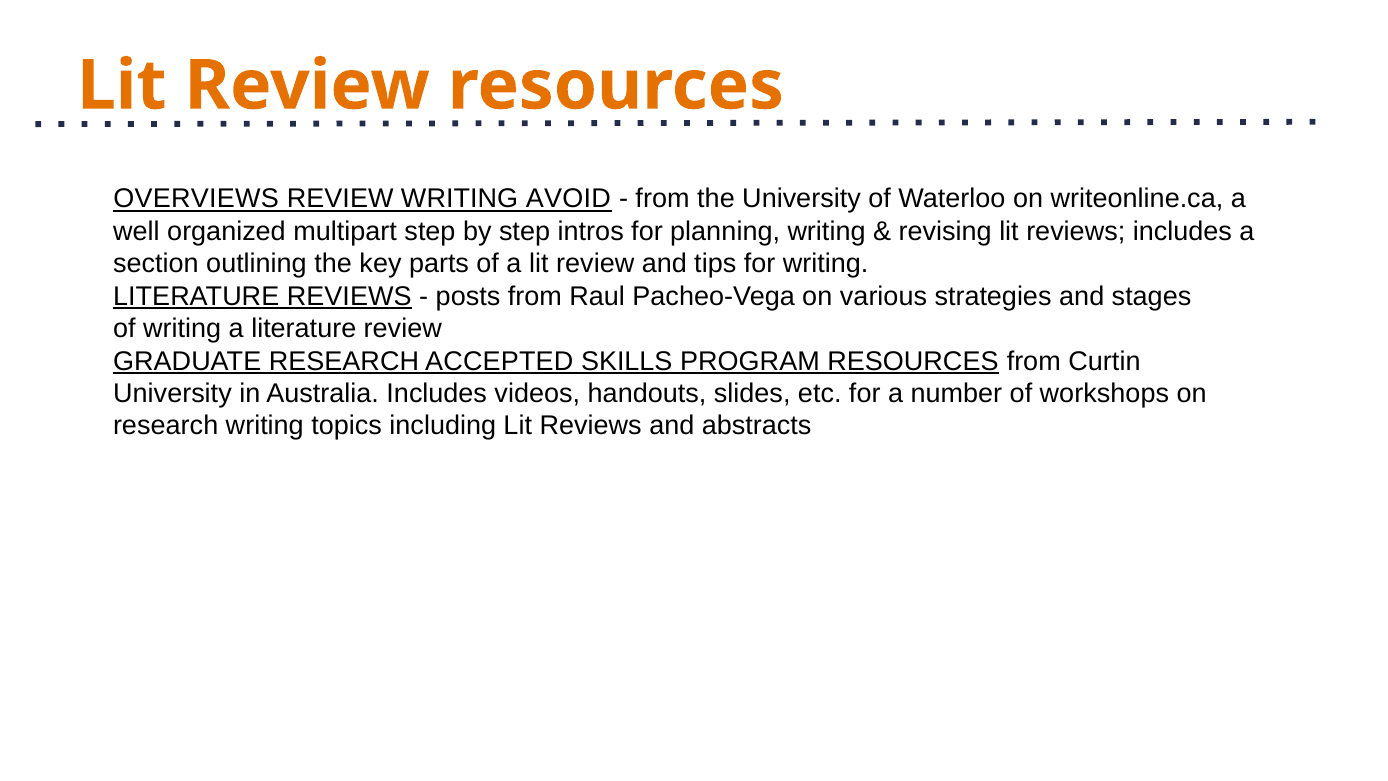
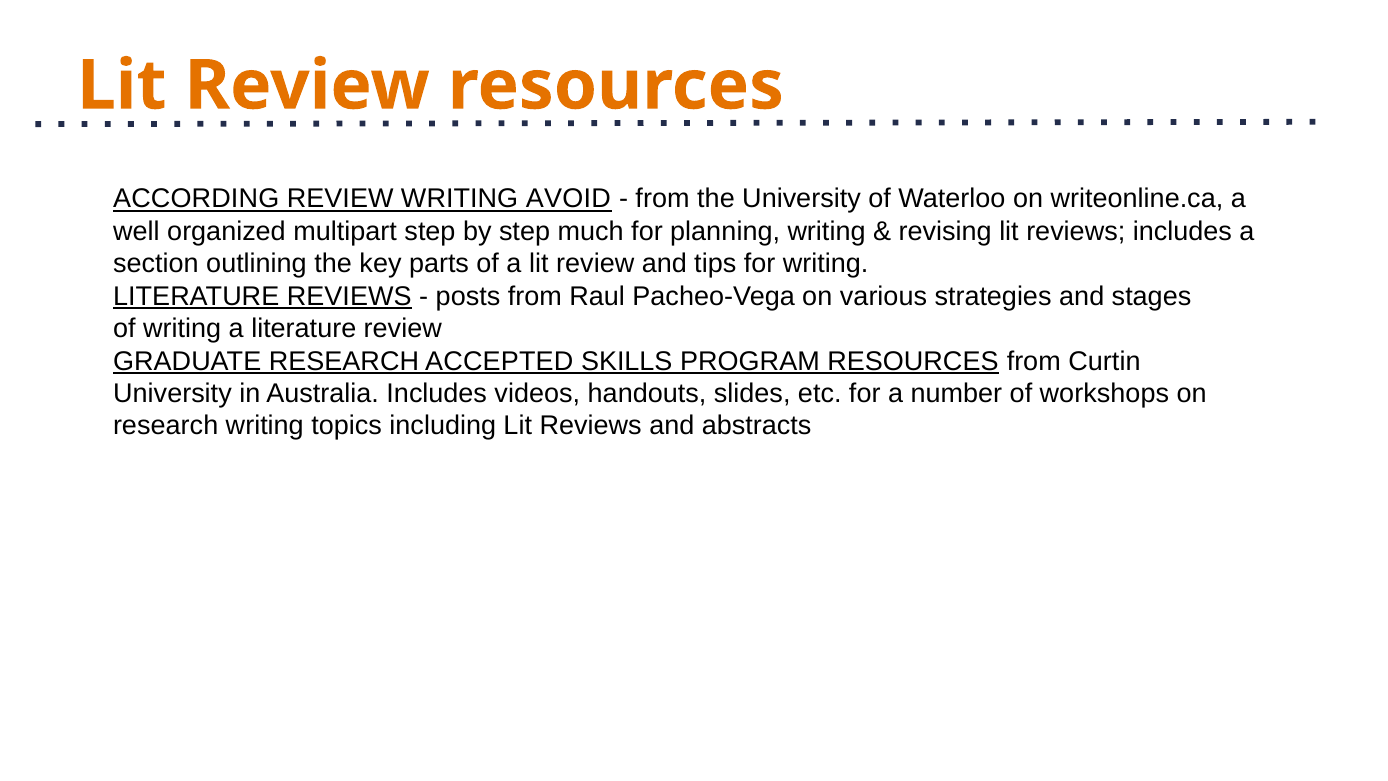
OVERVIEWS: OVERVIEWS -> ACCORDING (196, 199)
intros: intros -> much (591, 231)
